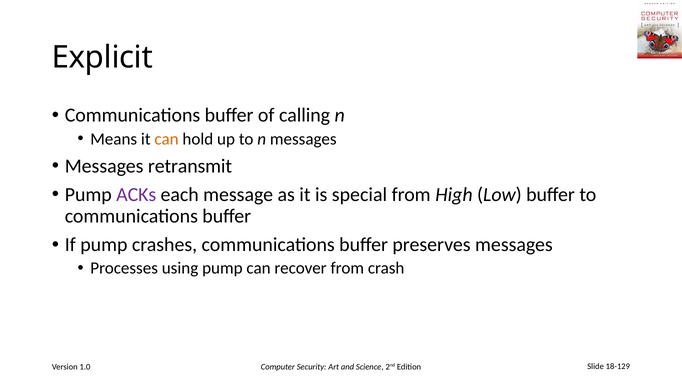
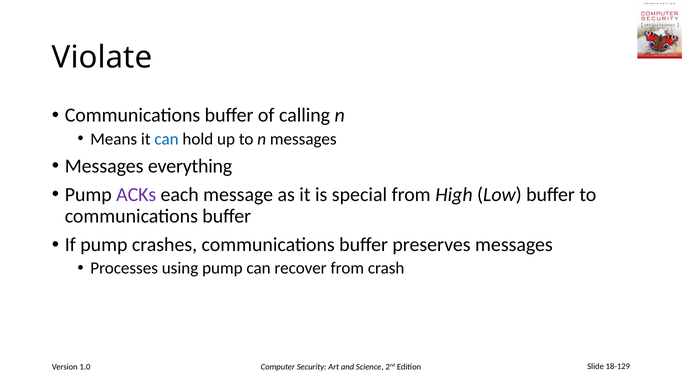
Explicit: Explicit -> Violate (102, 57)
can colour: orange -> blue (167, 139)
retransmit: retransmit -> everything (190, 166)
